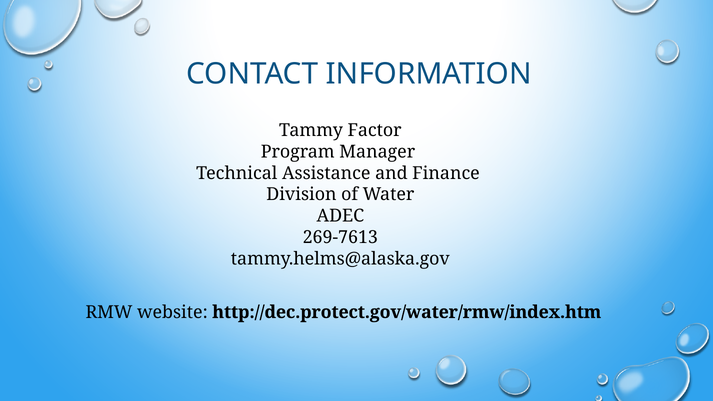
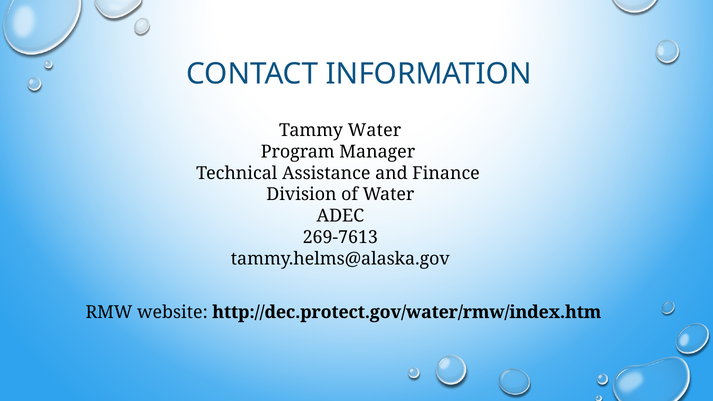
Tammy Factor: Factor -> Water (374, 130)
